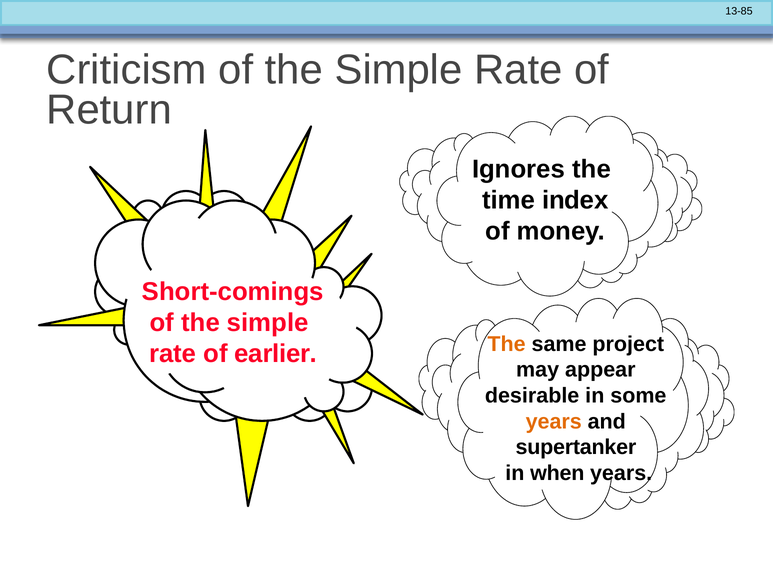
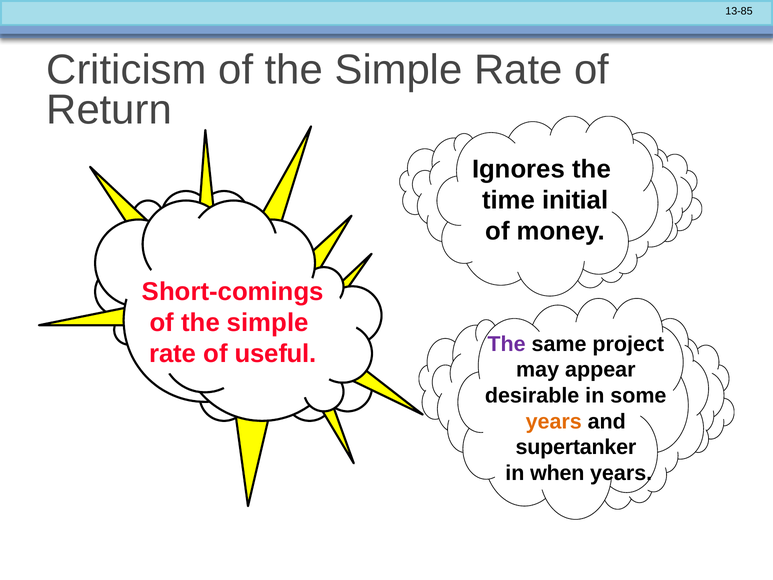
index: index -> initial (575, 200)
The colour: orange -> purple (507, 344)
earlier: earlier -> useful (276, 353)
